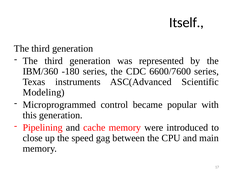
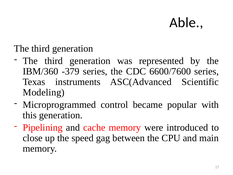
Itself: Itself -> Able (186, 23)
-180: -180 -> -379 (71, 71)
